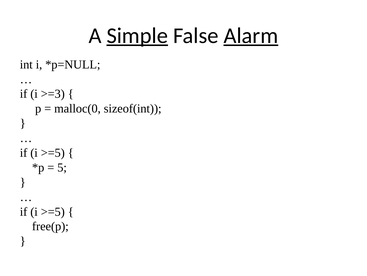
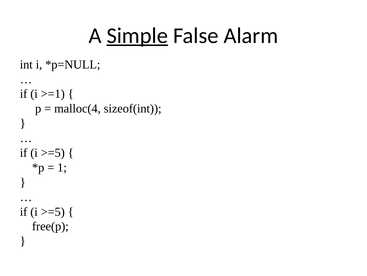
Alarm underline: present -> none (251, 36)
>=3: >=3 -> >=1 (53, 94)
malloc(0: malloc(0 -> malloc(4 (77, 108)
5: 5 -> 1 (62, 167)
